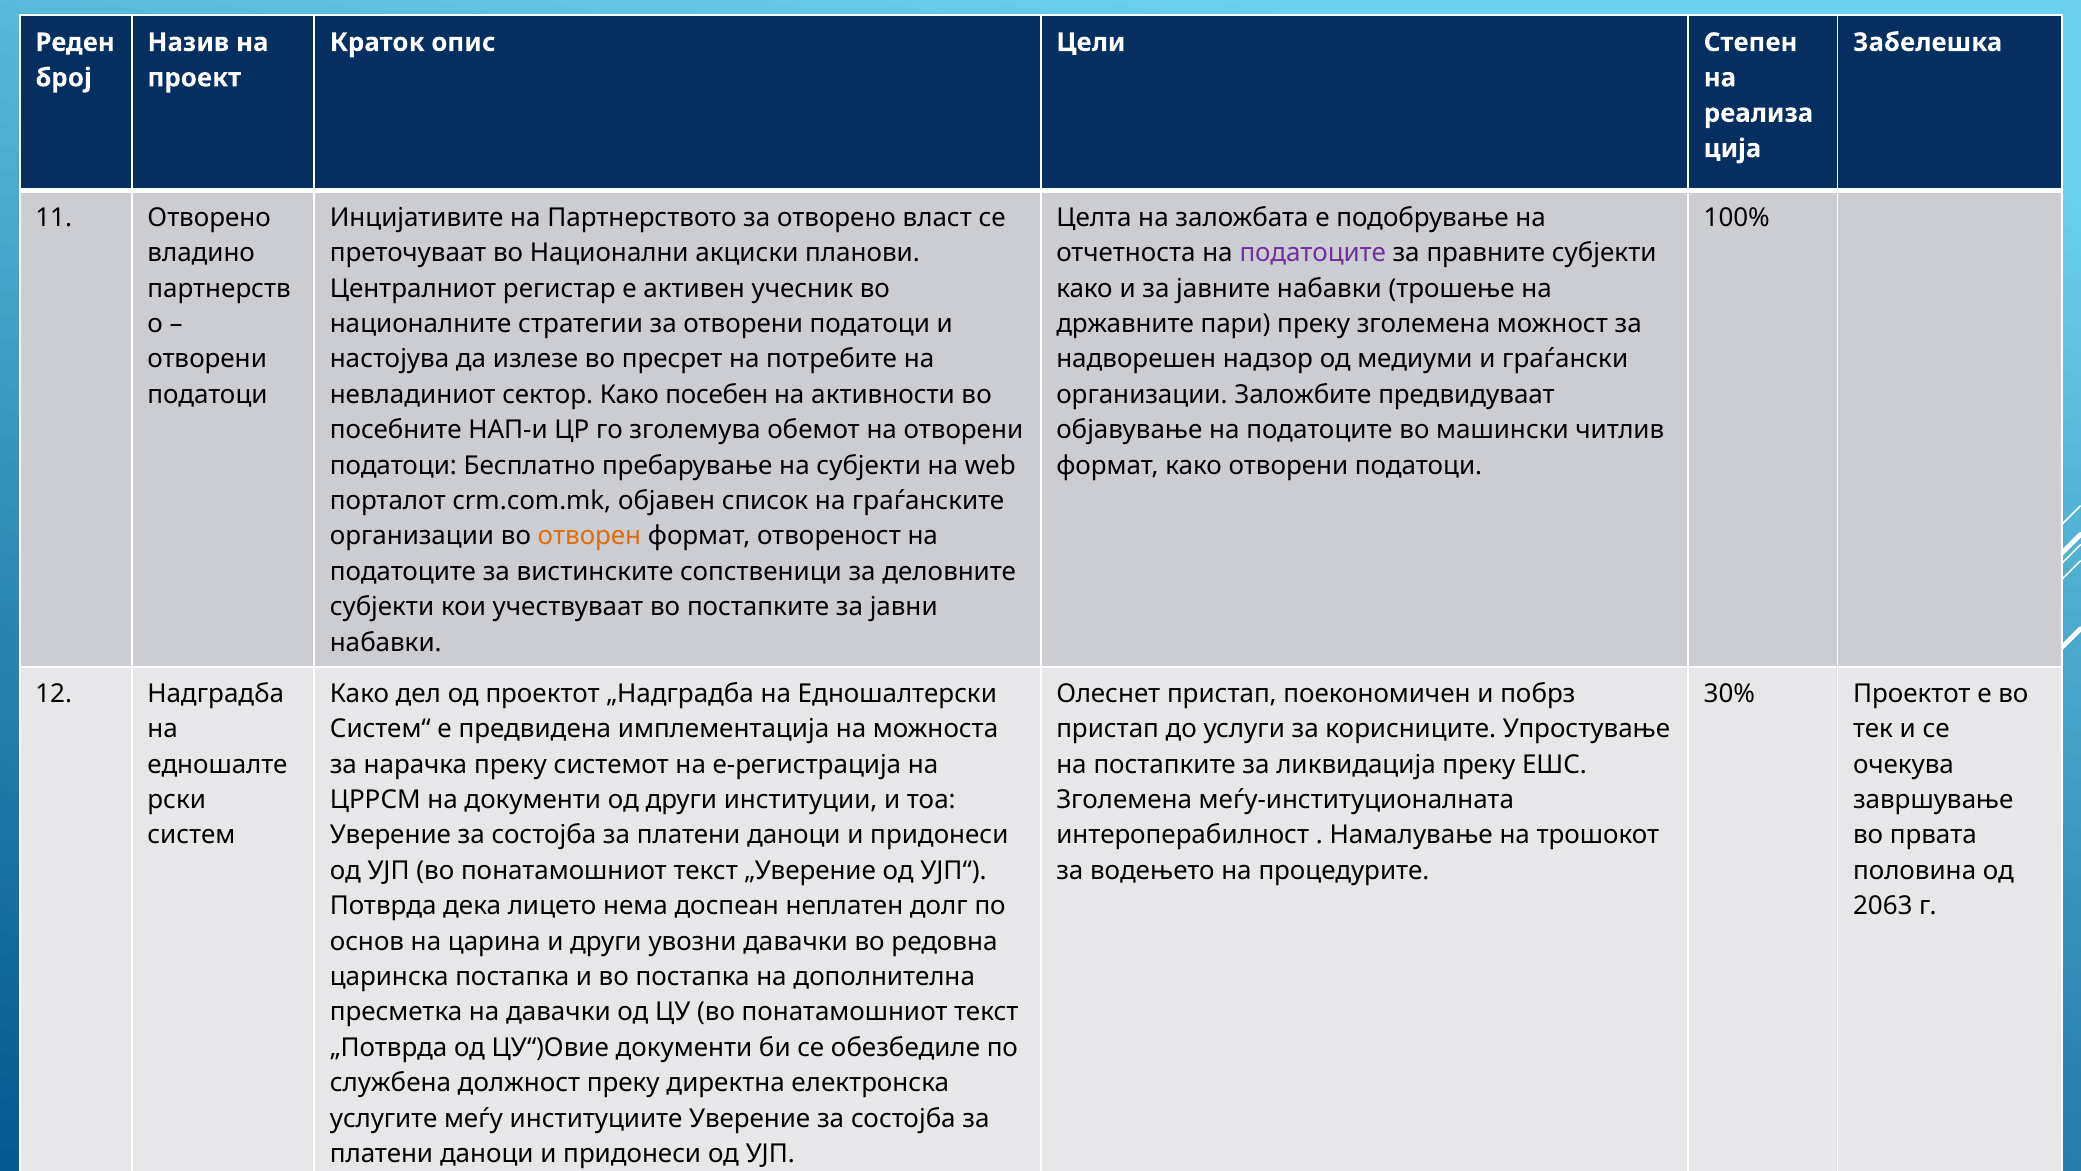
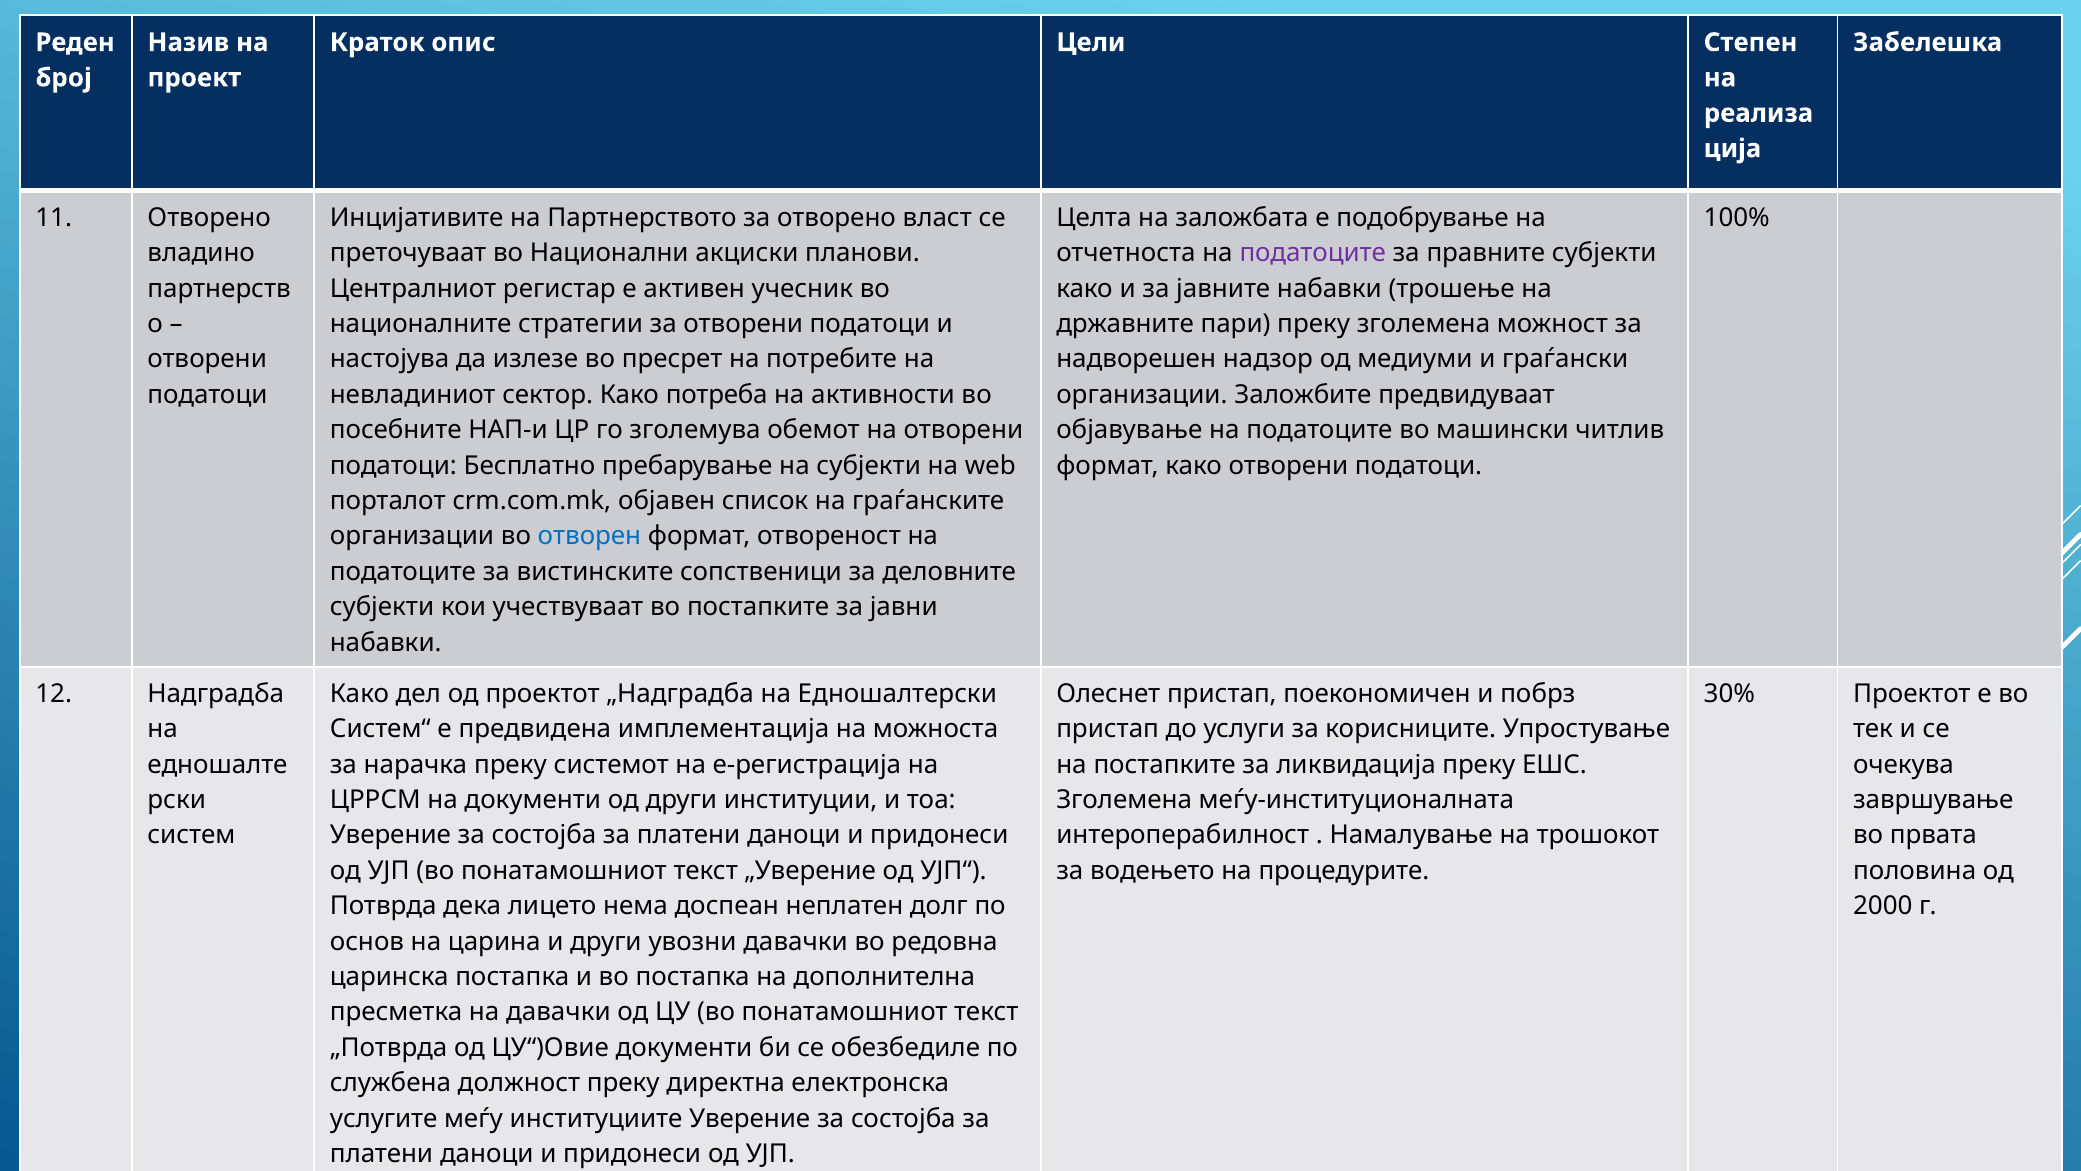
посебен: посебен -> потреба (717, 395)
отворен colour: orange -> blue (589, 536)
2063: 2063 -> 2000 (1883, 906)
